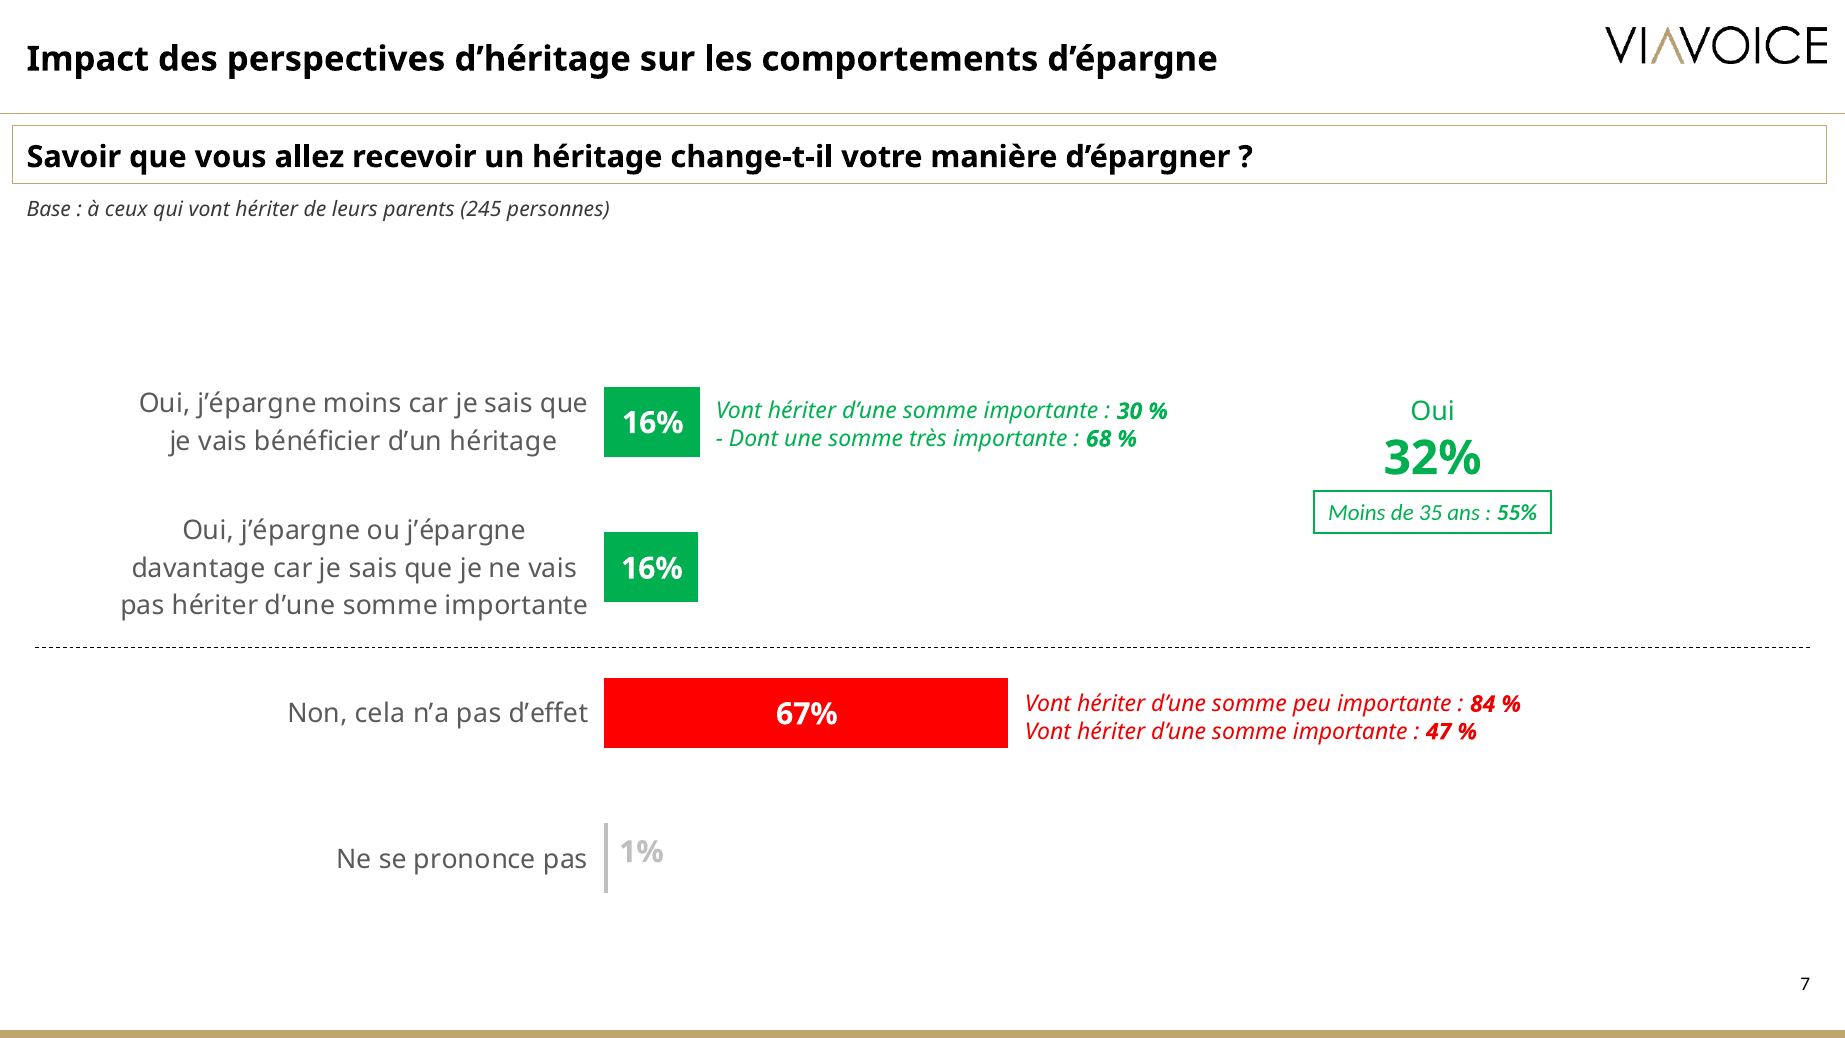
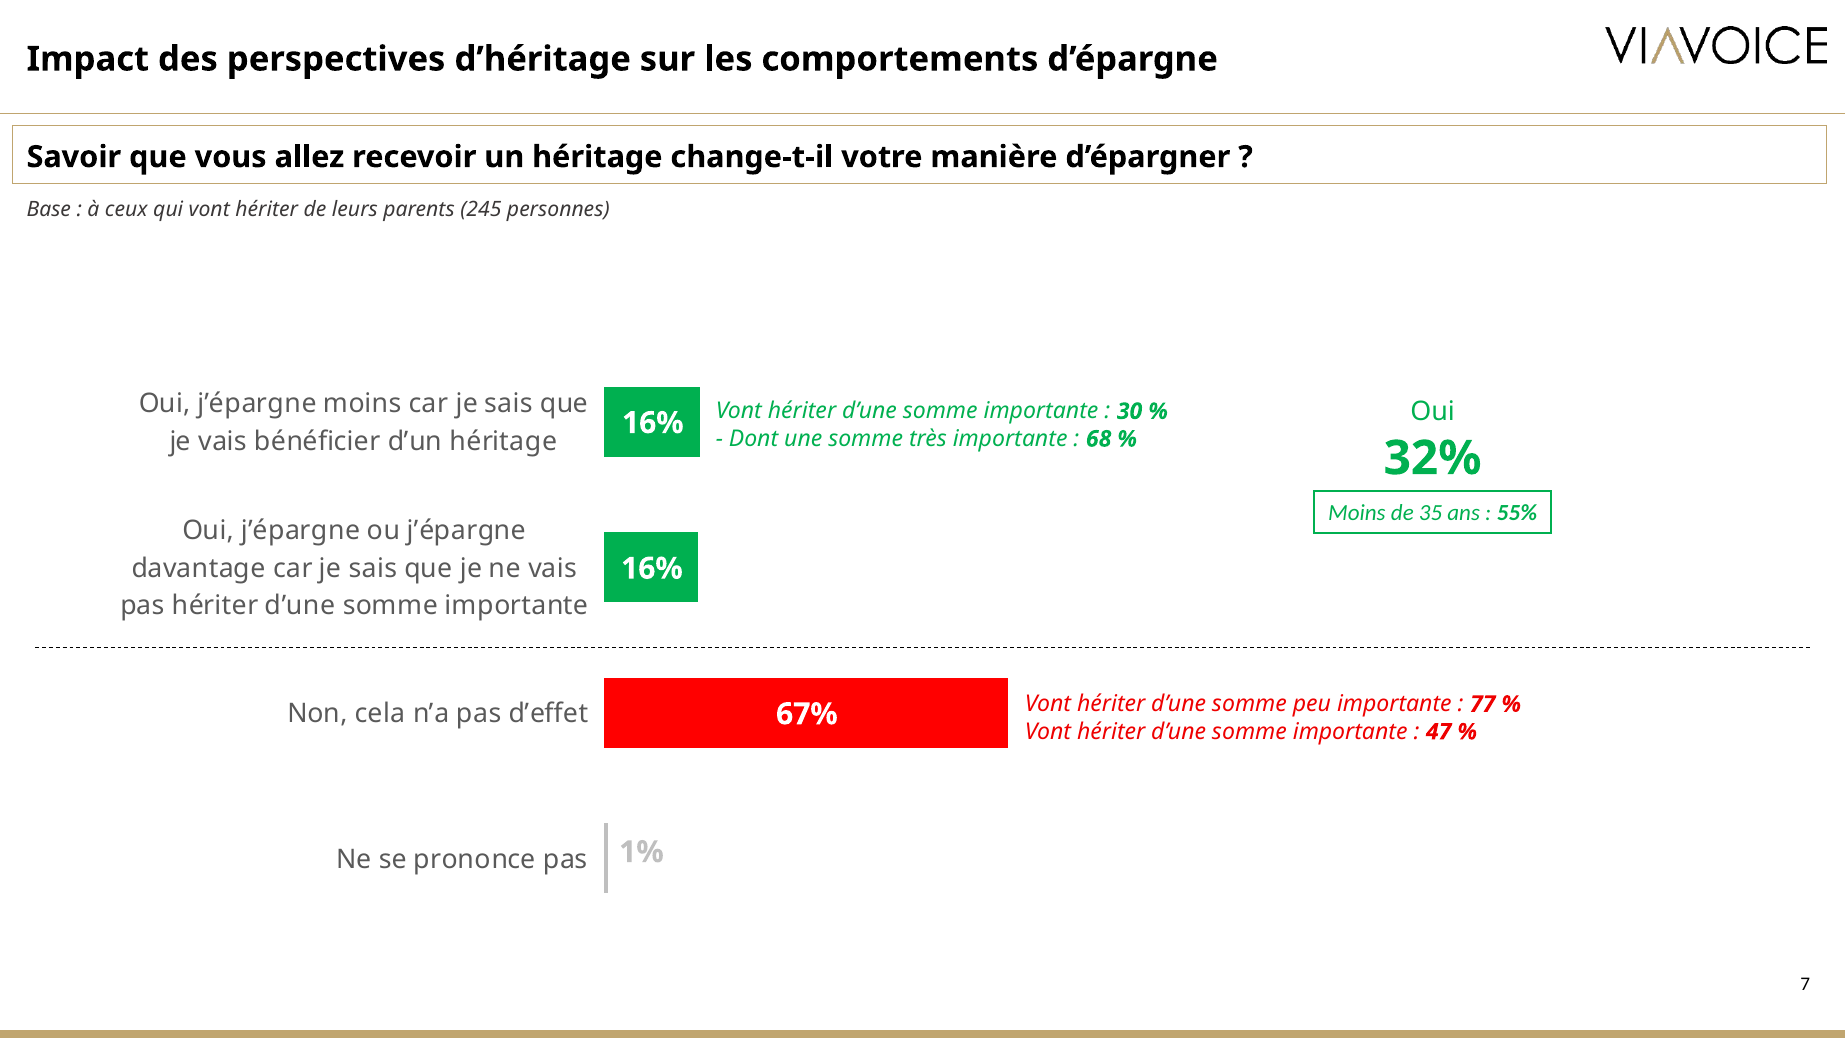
84: 84 -> 77 (1483, 704)
